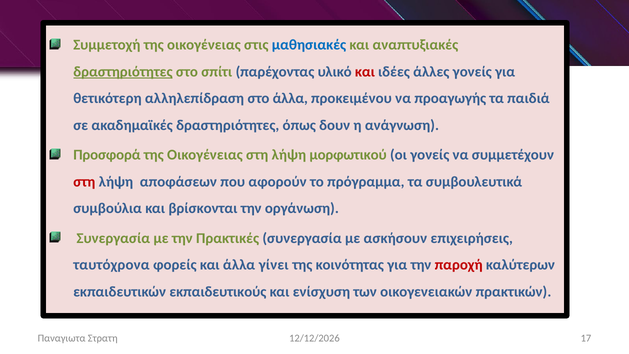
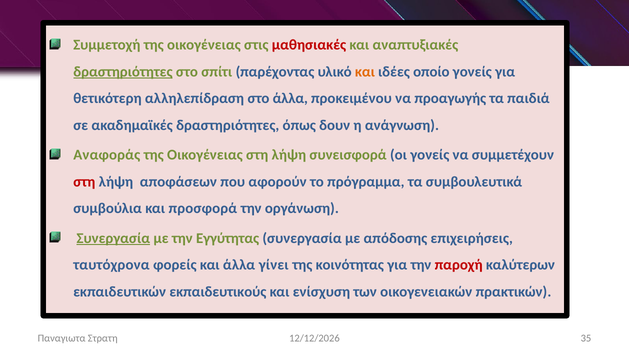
μαθησιακές colour: blue -> red (309, 45)
και colour: red -> orange (365, 72)
άλλες: άλλες -> οποίο (431, 72)
Προσφορά: Προσφορά -> Αναφοράς (107, 155)
μορφωτικού: μορφωτικού -> συνεισφορά (348, 155)
βρίσκονται: βρίσκονται -> προσφορά (203, 208)
Συνεργασία underline: none -> present (113, 238)
Πρακτικές: Πρακτικές -> Εγγύτητας (228, 238)
ασκήσουν: ασκήσουν -> απόδοσης (395, 238)
17: 17 -> 35 (586, 338)
